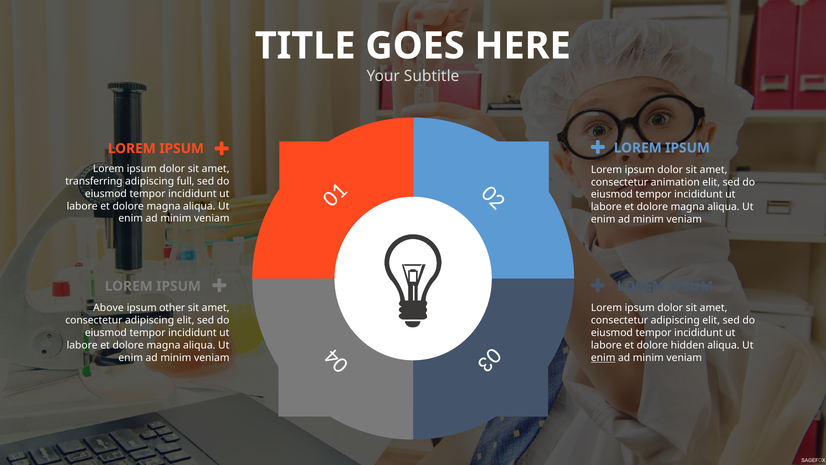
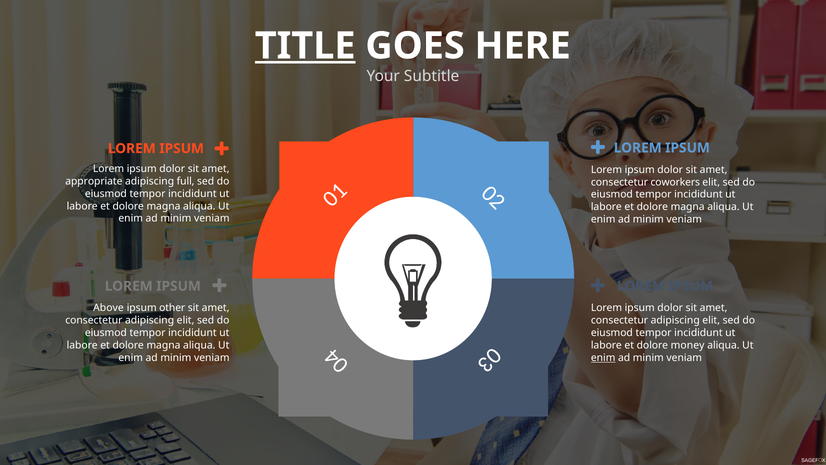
TITLE underline: none -> present (305, 46)
transferring: transferring -> appropriate (94, 181)
animation: animation -> coworkers (675, 182)
hidden: hidden -> money (688, 345)
